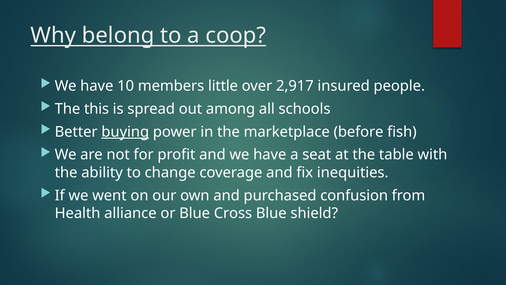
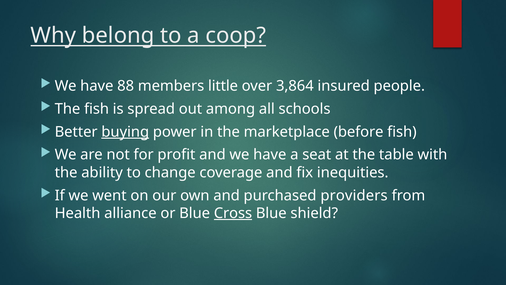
10: 10 -> 88 (126, 86)
2,917: 2,917 -> 3,864 (295, 86)
The this: this -> fish (97, 109)
confusion: confusion -> providers (354, 195)
Cross underline: none -> present (233, 213)
